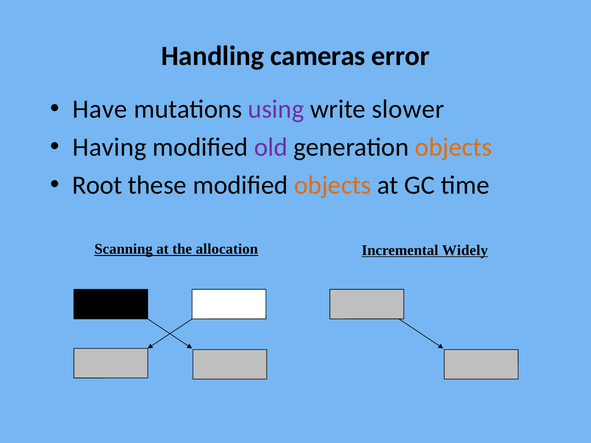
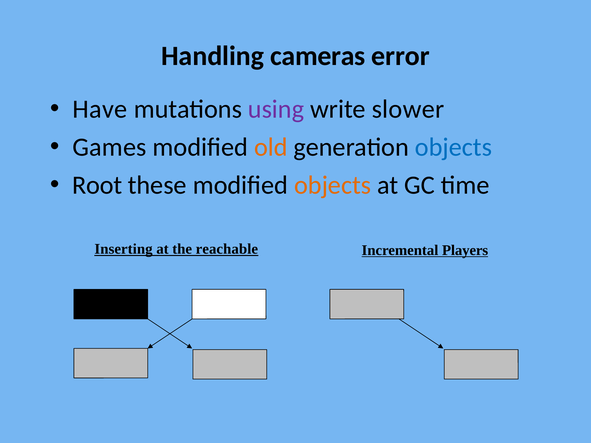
Having: Having -> Games (109, 147)
old colour: purple -> orange (271, 147)
objects colour: orange -> blue (453, 147)
Scanning: Scanning -> Inserting (124, 249)
allocation: allocation -> reachable (227, 249)
Widely: Widely -> Players (465, 250)
